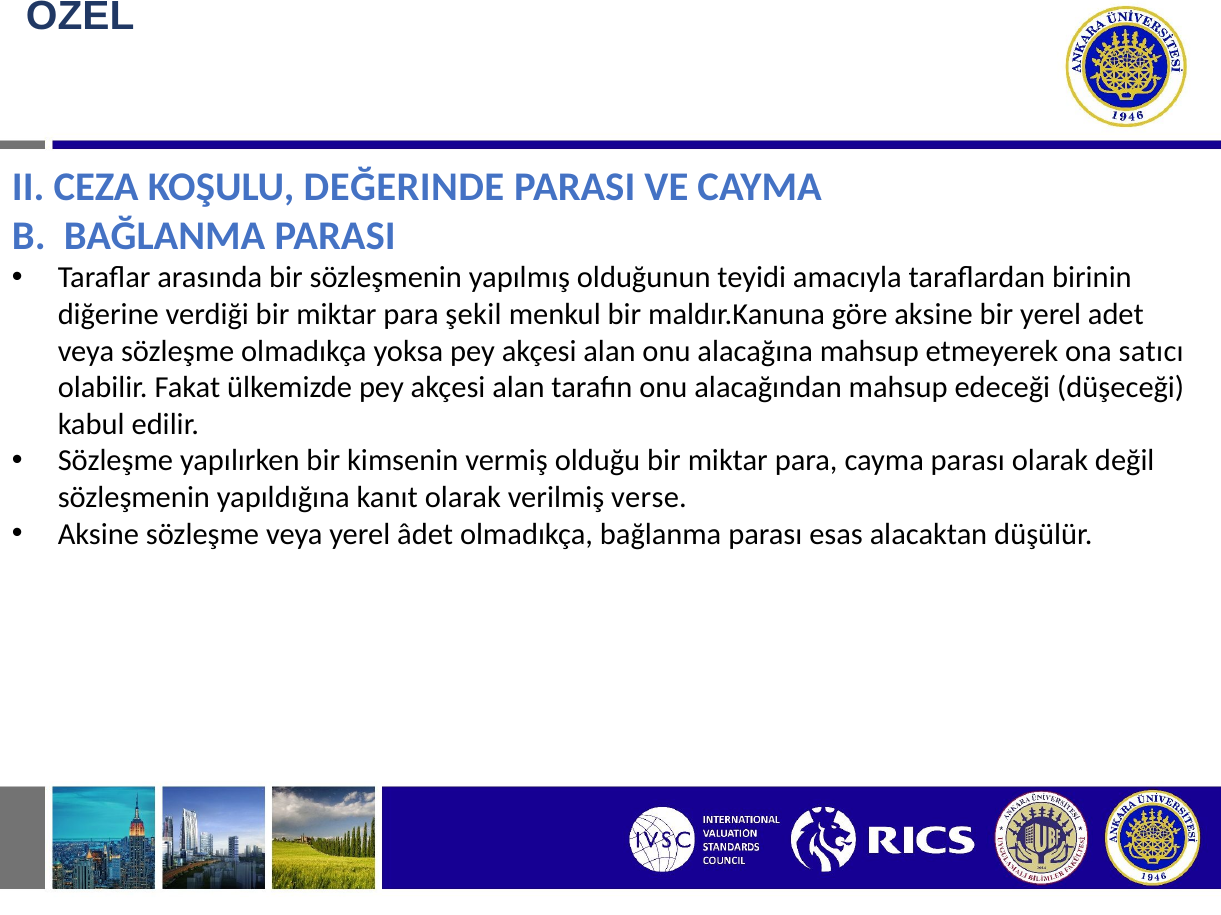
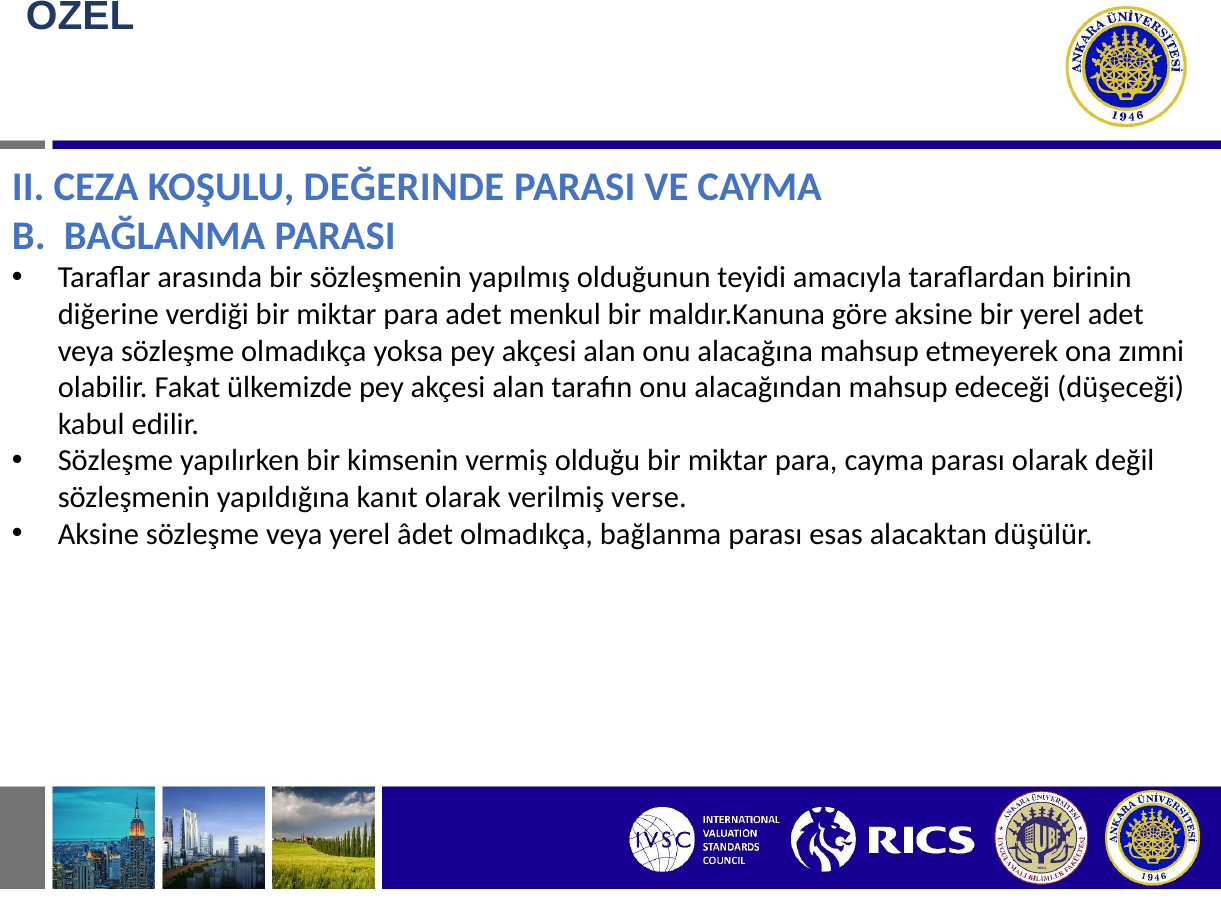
para şekil: şekil -> adet (474, 315)
satıcı: satıcı -> zımni (1151, 351)
